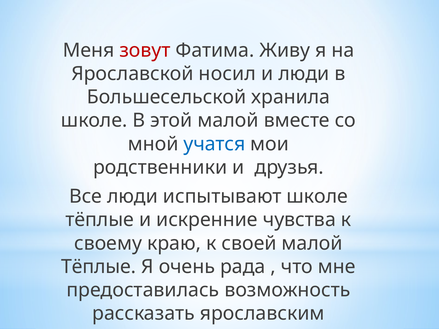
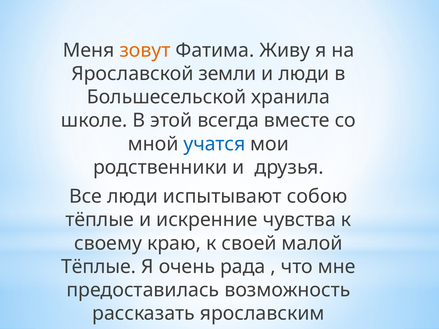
зовут colour: red -> orange (145, 50)
носил: носил -> земли (227, 74)
этой малой: малой -> всегда (228, 121)
испытывают школе: школе -> собою (317, 197)
